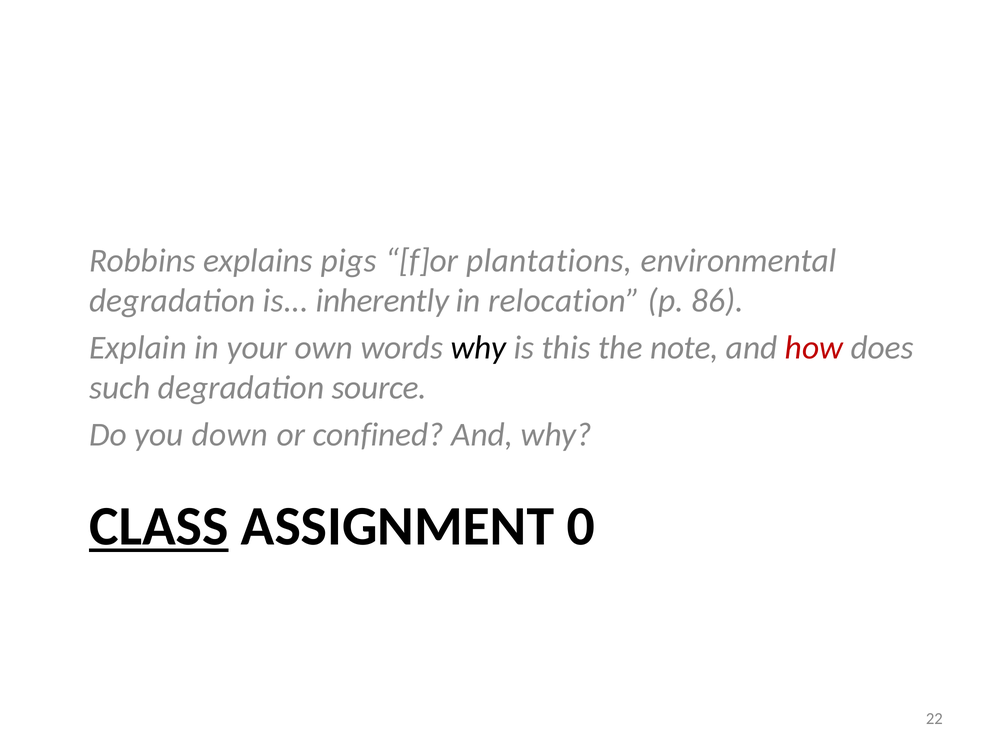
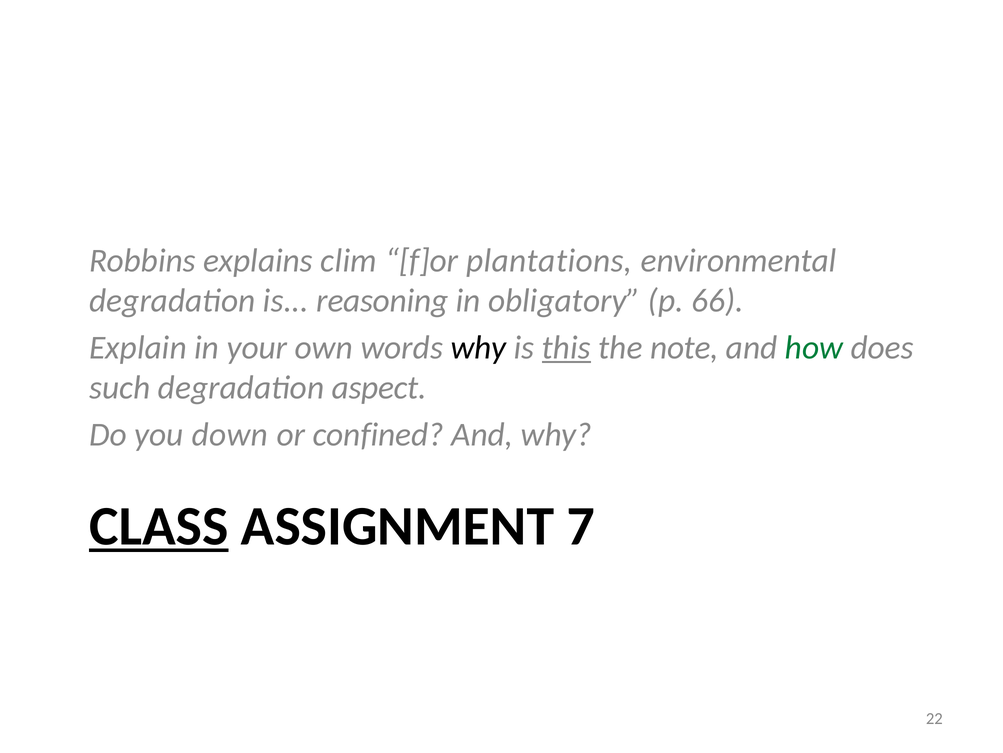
pigs: pigs -> clim (349, 260)
inherently: inherently -> reasoning (382, 301)
relocation: relocation -> obligatory (564, 301)
86: 86 -> 66 (717, 301)
this underline: none -> present (566, 347)
how colour: red -> green (814, 347)
source: source -> aspect (379, 388)
0: 0 -> 7 (581, 526)
